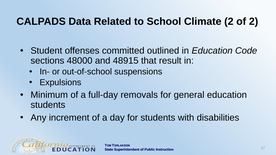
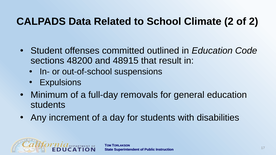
48000: 48000 -> 48200 (80, 61)
